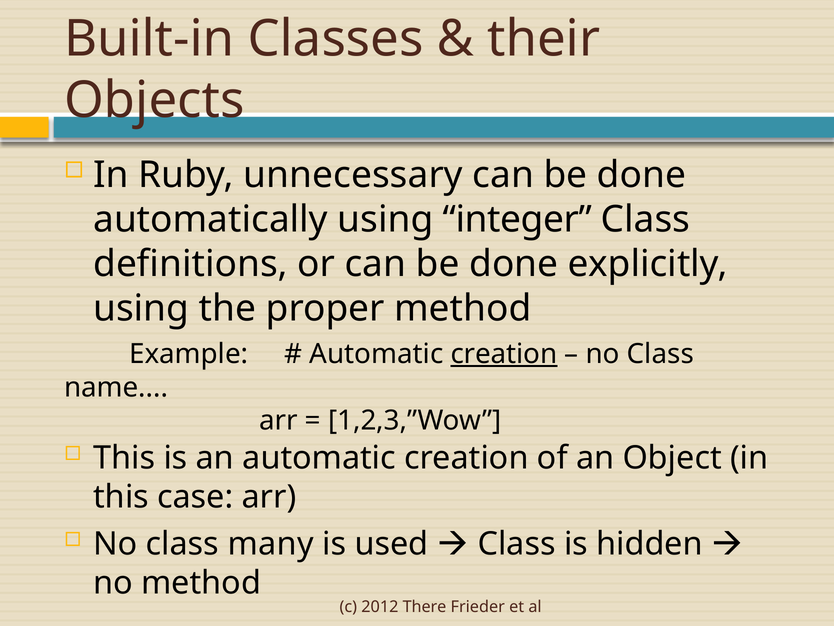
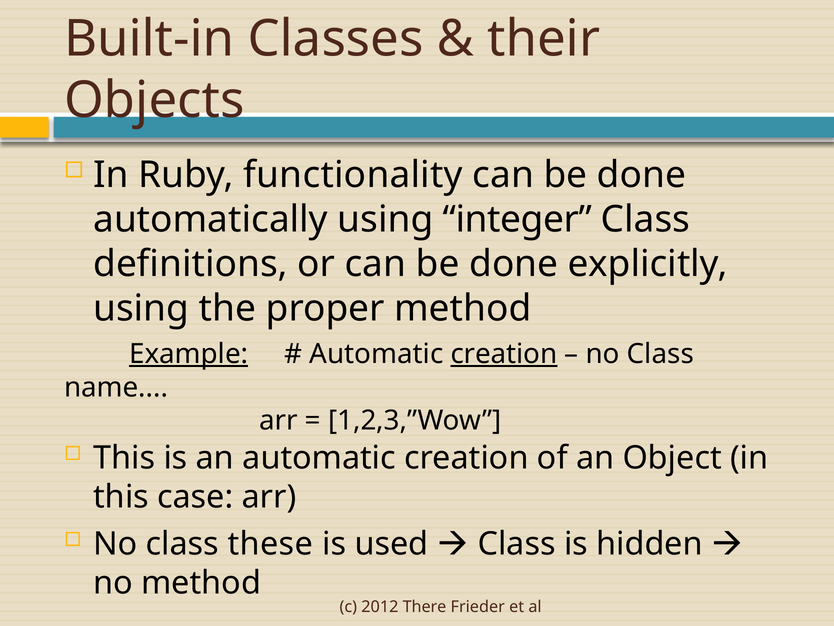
unnecessary: unnecessary -> functionality (353, 175)
Example underline: none -> present (189, 354)
many: many -> these (271, 544)
